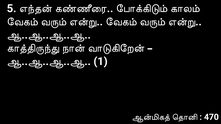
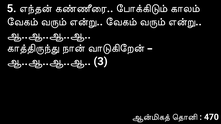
1: 1 -> 3 (101, 62)
